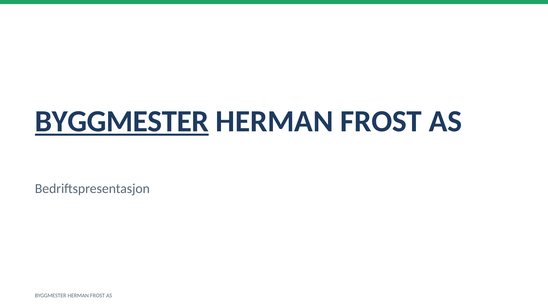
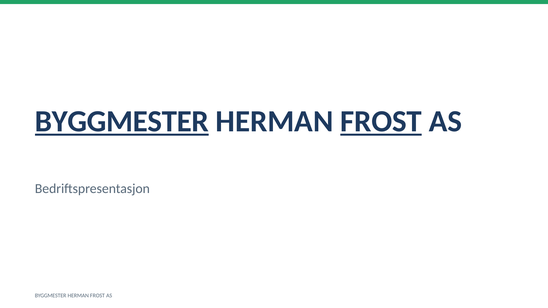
FROST underline: none -> present (381, 122)
